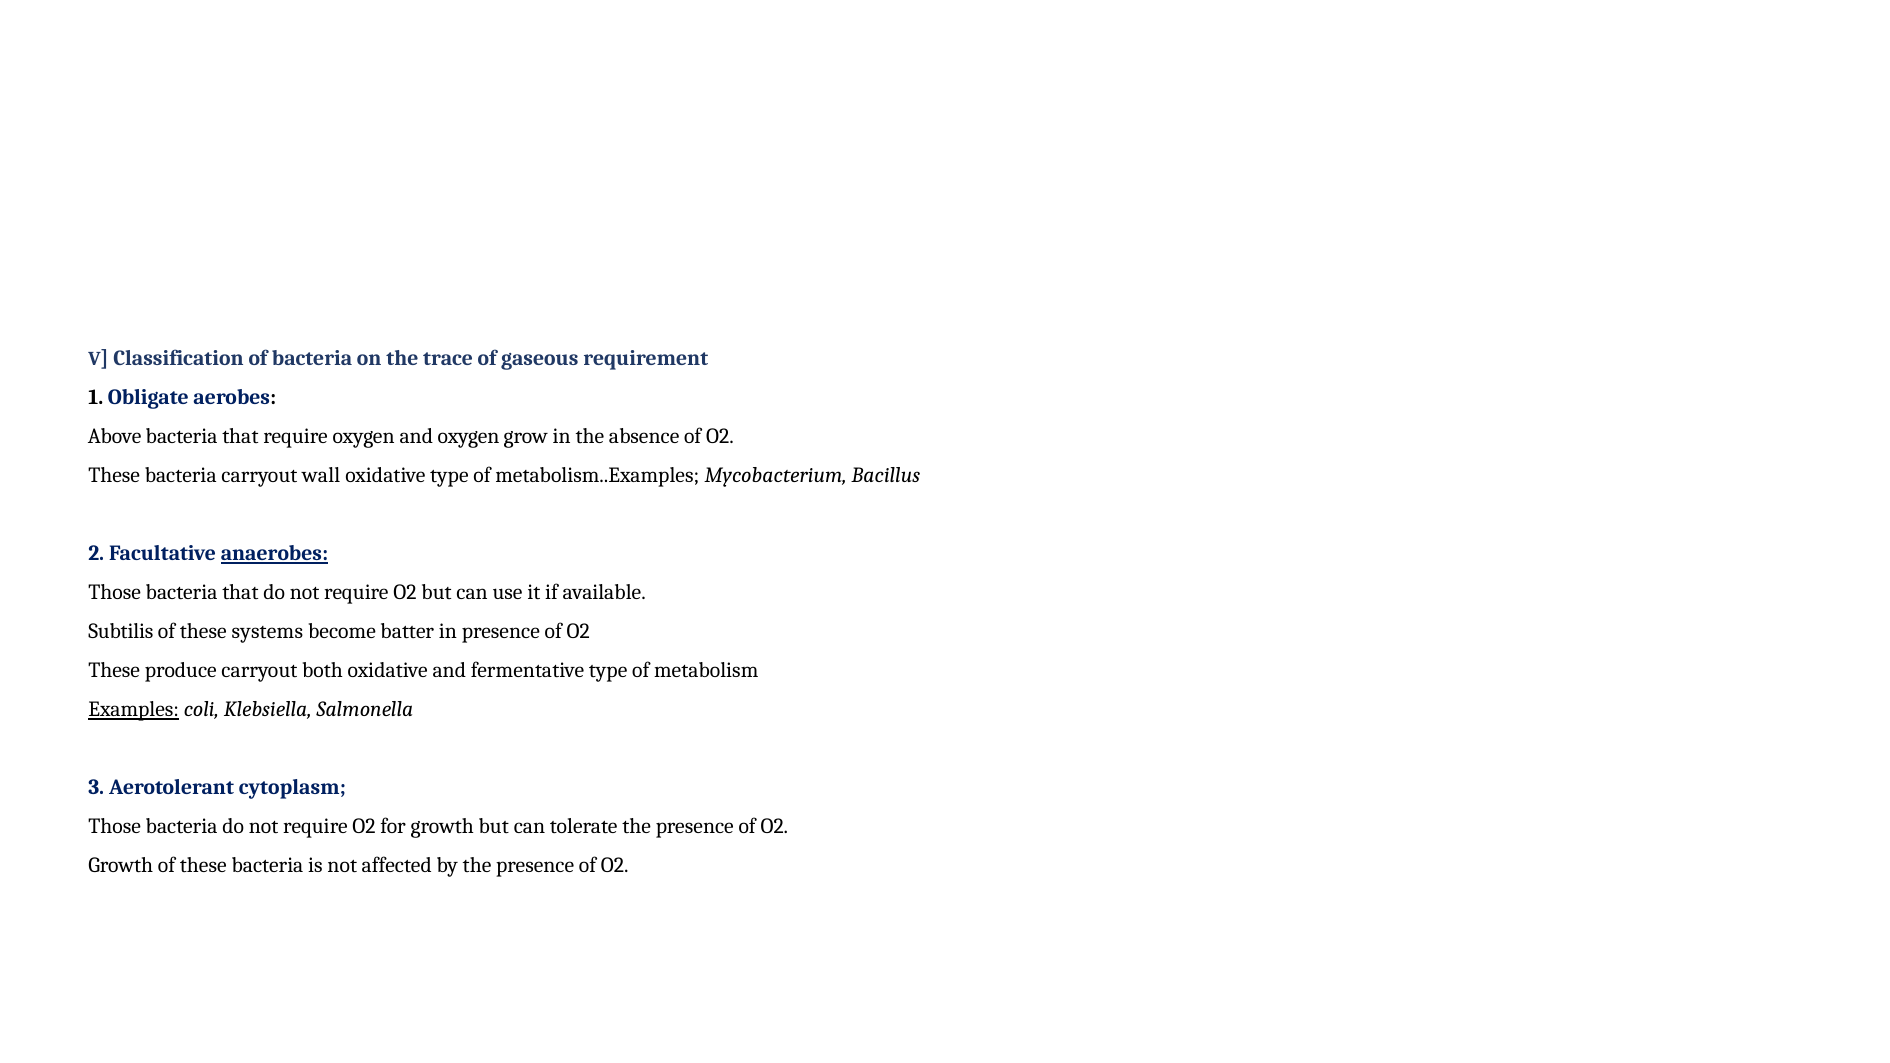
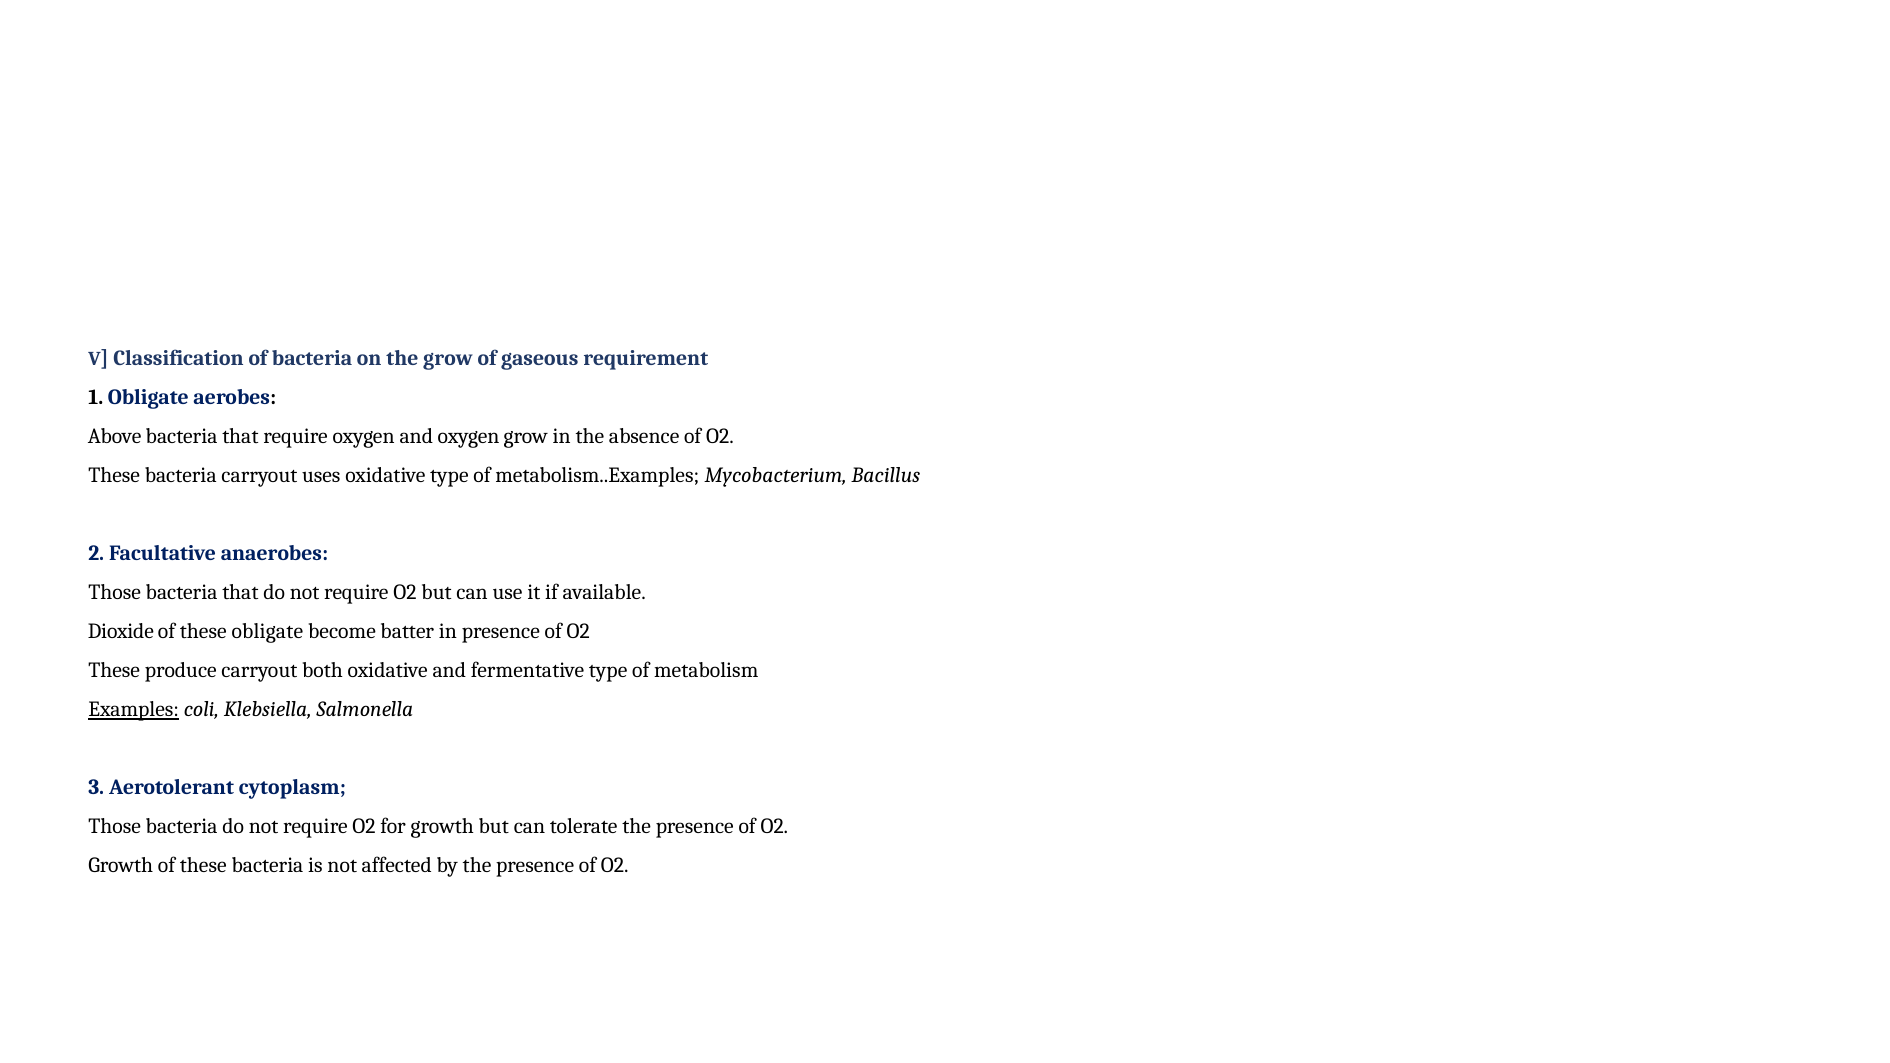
the trace: trace -> grow (448, 359)
wall: wall -> uses (321, 476)
anaerobes underline: present -> none (274, 554)
Subtilis: Subtilis -> Dioxide (121, 632)
these systems: systems -> obligate (267, 632)
